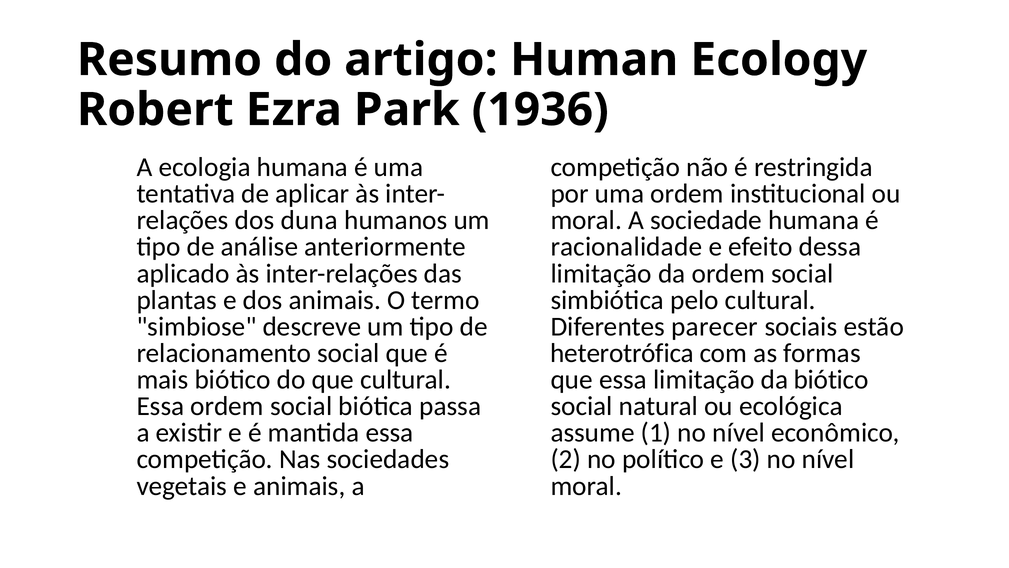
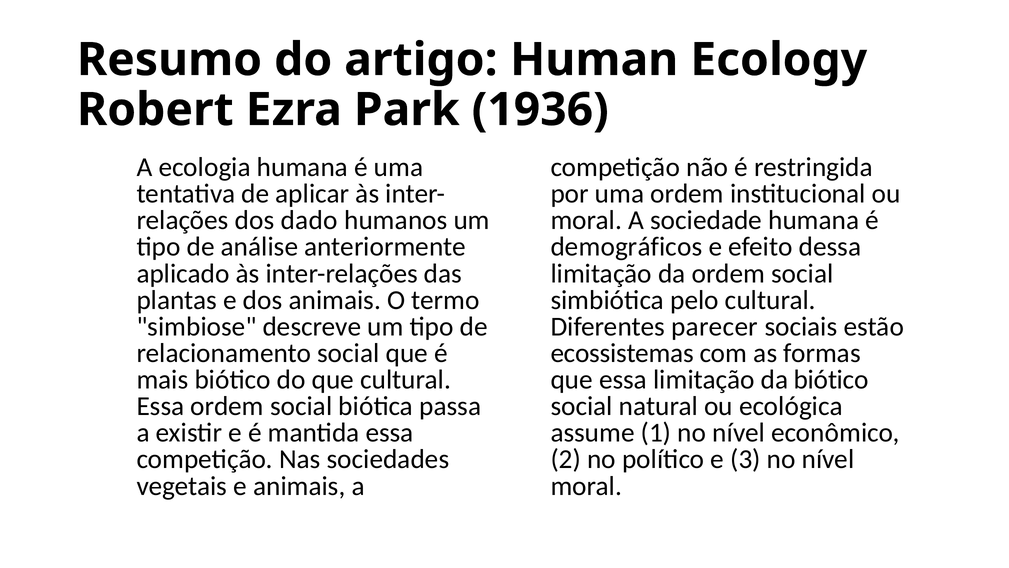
duna: duna -> dado (309, 220)
racionalidade: racionalidade -> demográficos (626, 247)
heterotrófica: heterotrófica -> ecossistemas (622, 353)
